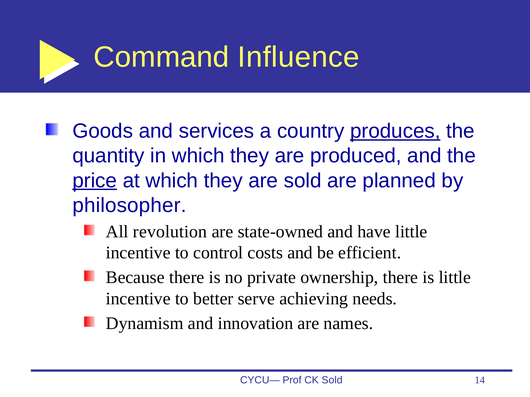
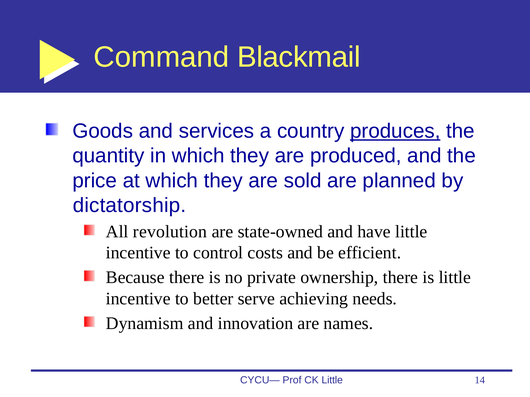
Influence: Influence -> Blackmail (299, 57)
price underline: present -> none (95, 181)
philosopher: philosopher -> dictatorship (130, 206)
CK Sold: Sold -> Little (332, 381)
